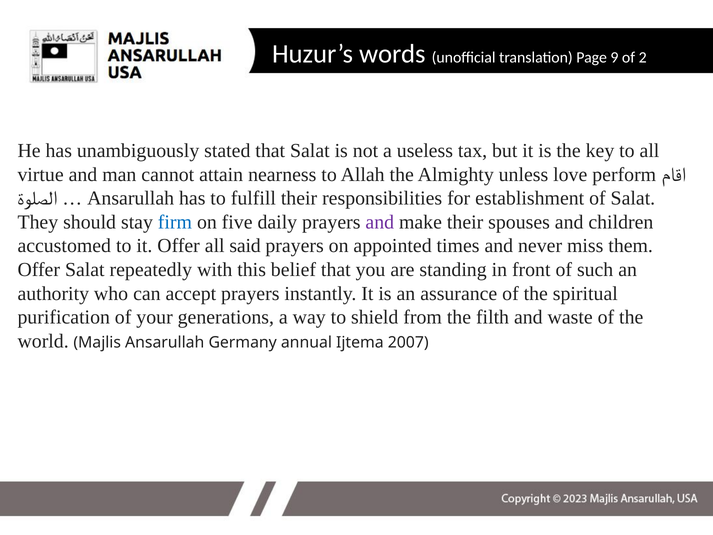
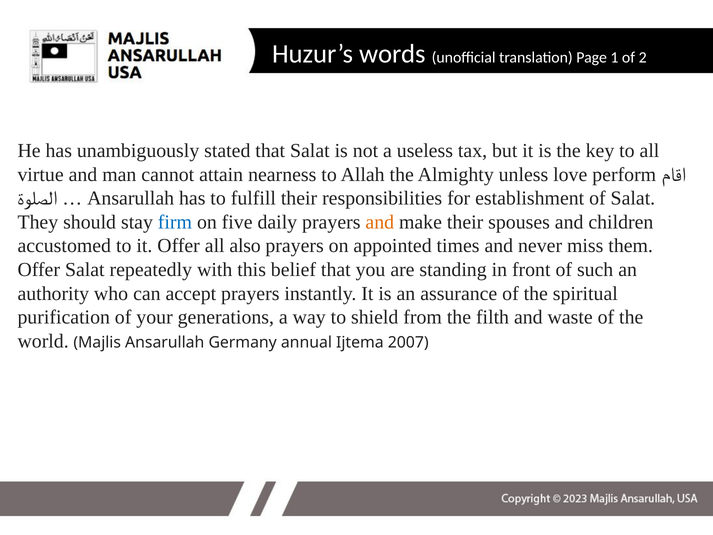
9: 9 -> 1 (614, 57)
and colour: purple -> orange (380, 222)
said: said -> also (245, 246)
